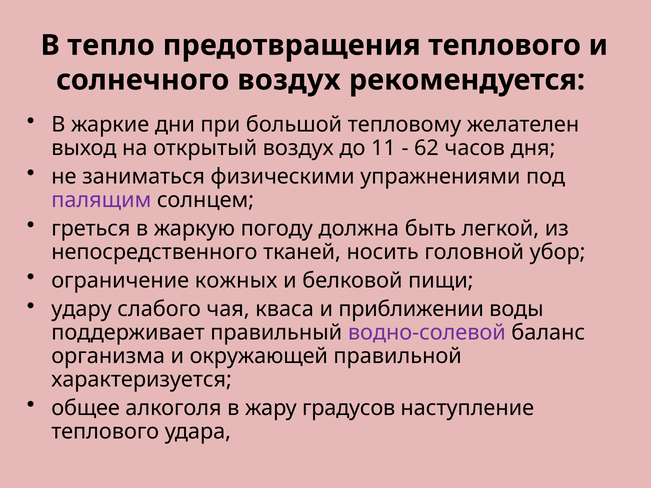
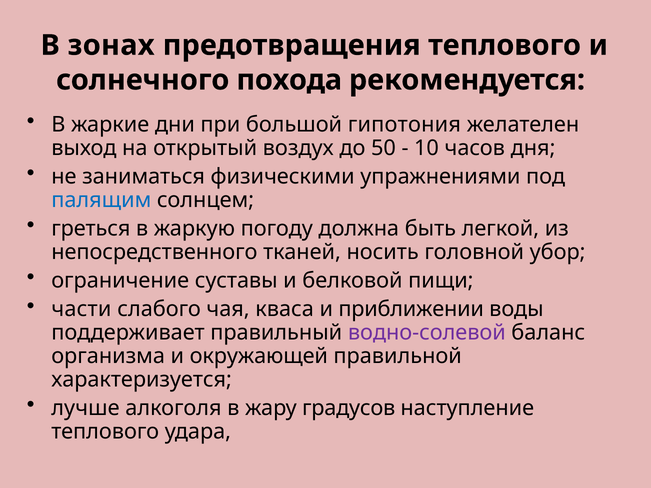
тепло: тепло -> зонах (111, 45)
солнечного воздух: воздух -> похода (289, 80)
тепловому: тепловому -> гипотония (404, 125)
11: 11 -> 50 (383, 148)
62: 62 -> 10 (427, 148)
палящим colour: purple -> blue (101, 200)
кожных: кожных -> суставы (236, 281)
удару: удару -> части (81, 309)
общее: общее -> лучше (85, 408)
